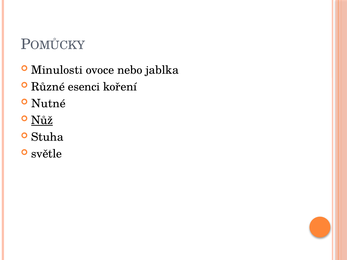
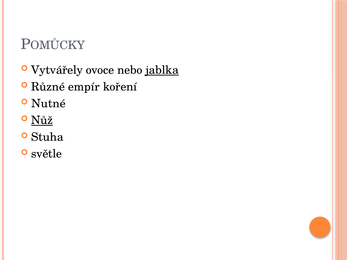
Minulosti: Minulosti -> Vytvářely (57, 70)
jablka underline: none -> present (162, 70)
esenci: esenci -> empír (84, 87)
